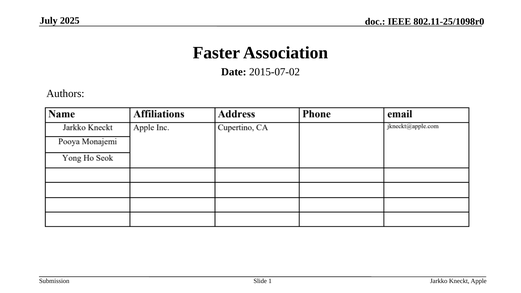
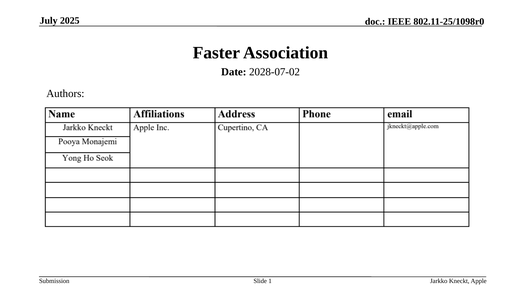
2015-07-02: 2015-07-02 -> 2028-07-02 (275, 72)
